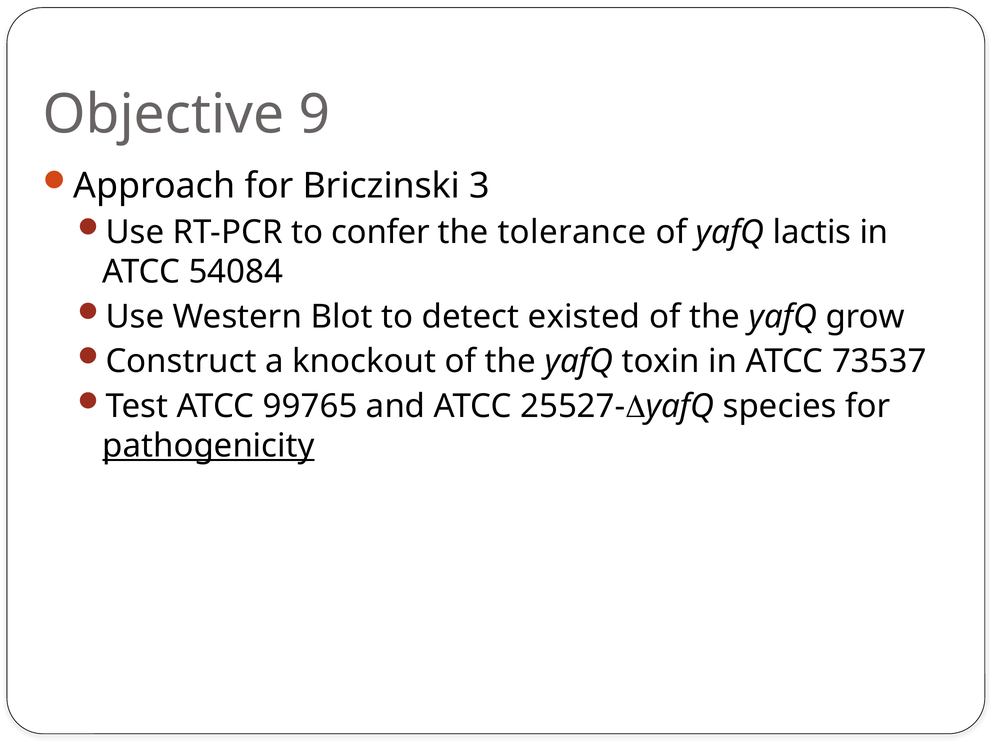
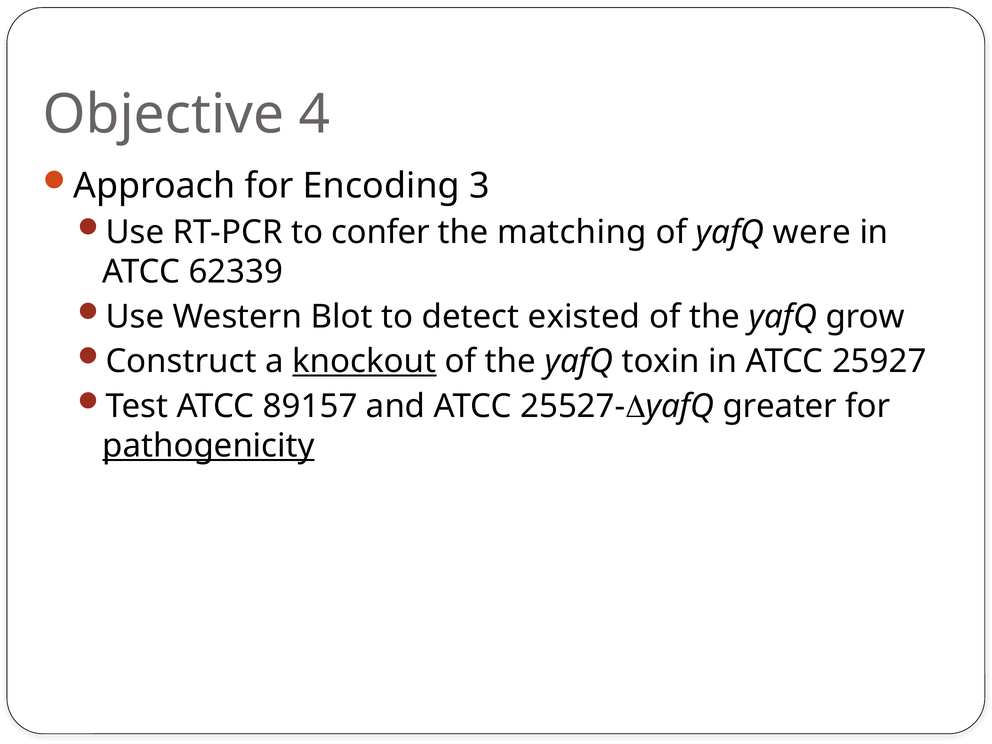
9: 9 -> 4 (314, 115)
Briczinski: Briczinski -> Encoding (381, 186)
tolerance: tolerance -> matching (572, 232)
lactis: lactis -> were (812, 232)
54084: 54084 -> 62339 (236, 272)
knockout underline: none -> present (364, 361)
73537: 73537 -> 25927 (879, 361)
99765: 99765 -> 89157 (310, 406)
species: species -> greater (780, 406)
